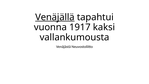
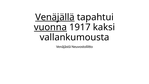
vuonna underline: none -> present (50, 27)
